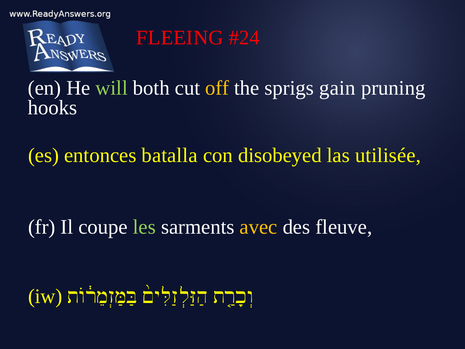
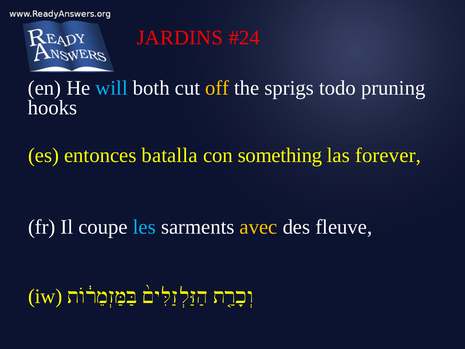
FLEEING: FLEEING -> JARDINS (180, 38)
will colour: light green -> light blue (112, 88)
gain: gain -> todo (337, 88)
disobeyed: disobeyed -> something (280, 155)
utilisée: utilisée -> forever (388, 155)
les colour: light green -> light blue (144, 227)
